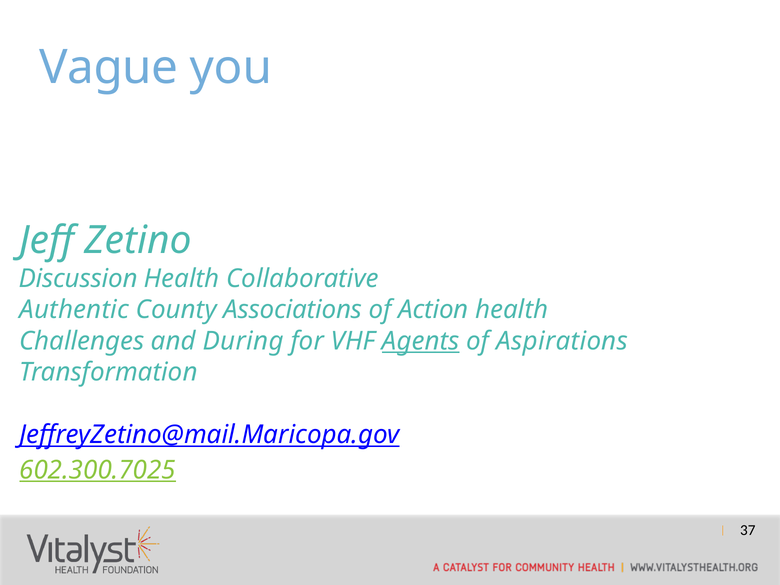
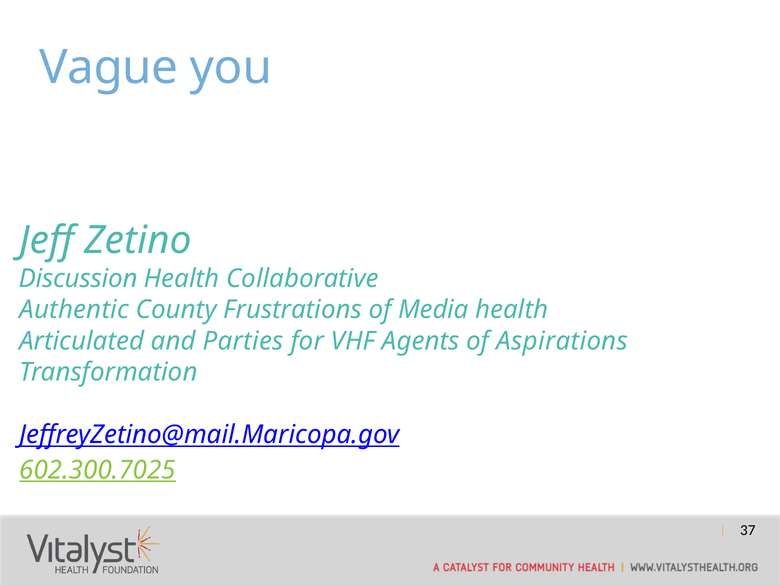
Associations: Associations -> Frustrations (293, 310)
Action: Action -> Media (433, 310)
Challenges: Challenges -> Articulated (82, 341)
During: During -> Parties (243, 341)
Agents underline: present -> none (421, 341)
